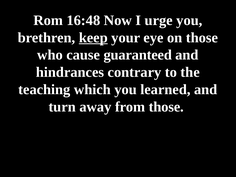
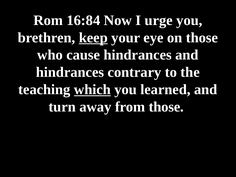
16:48: 16:48 -> 16:84 (83, 20)
cause guaranteed: guaranteed -> hindrances (138, 55)
which underline: none -> present (92, 89)
